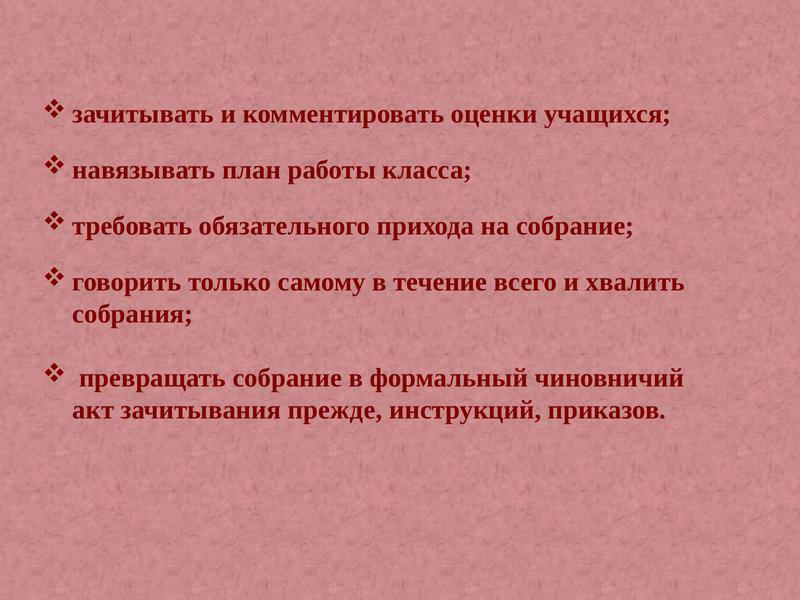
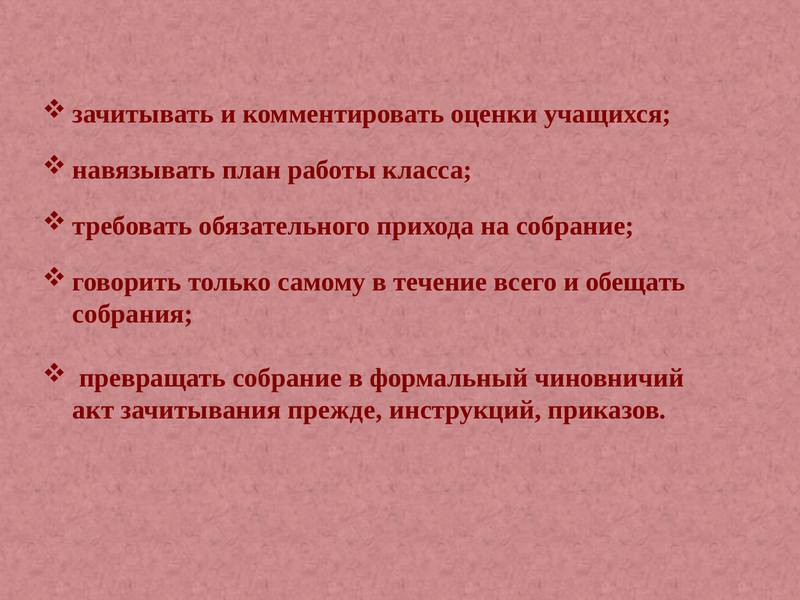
хвалить: хвалить -> обещать (636, 282)
